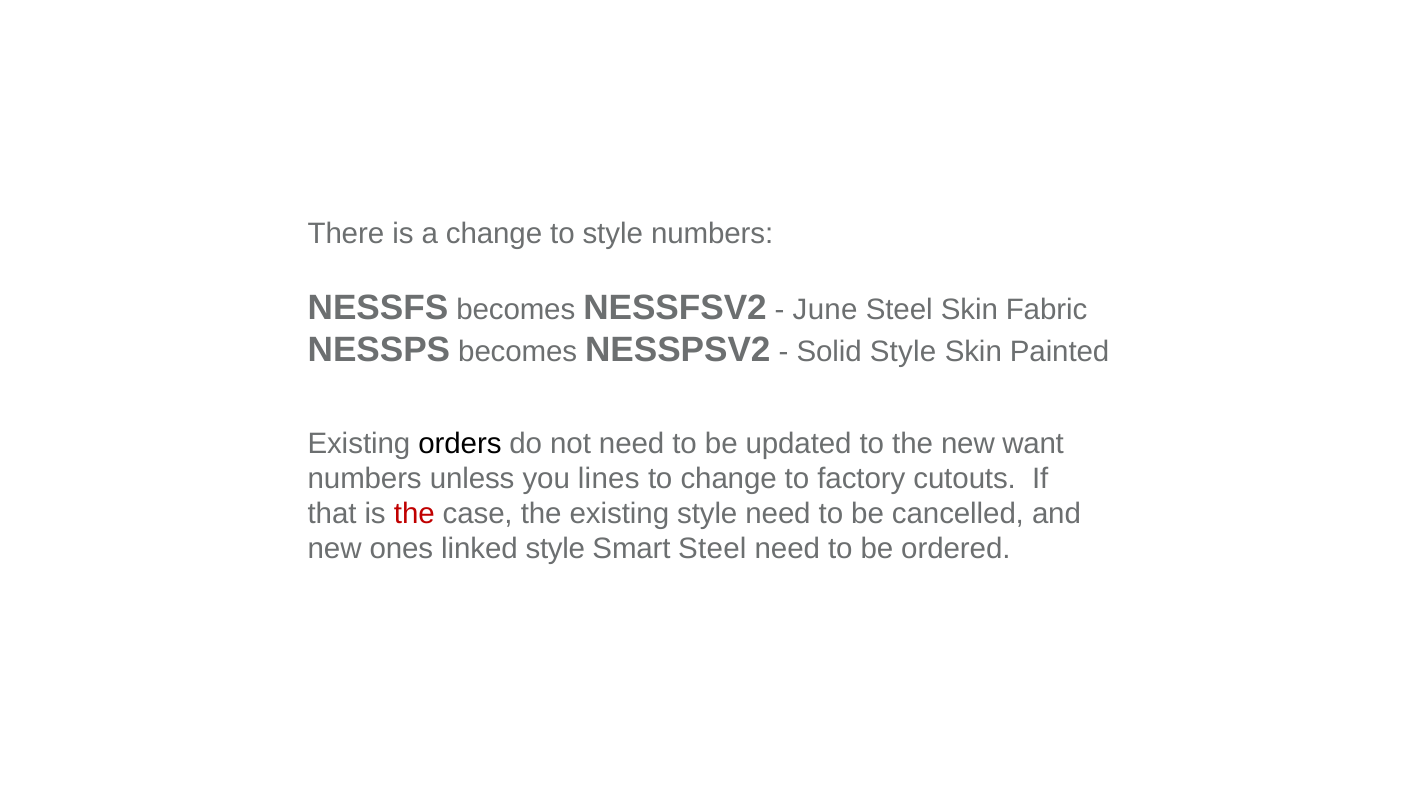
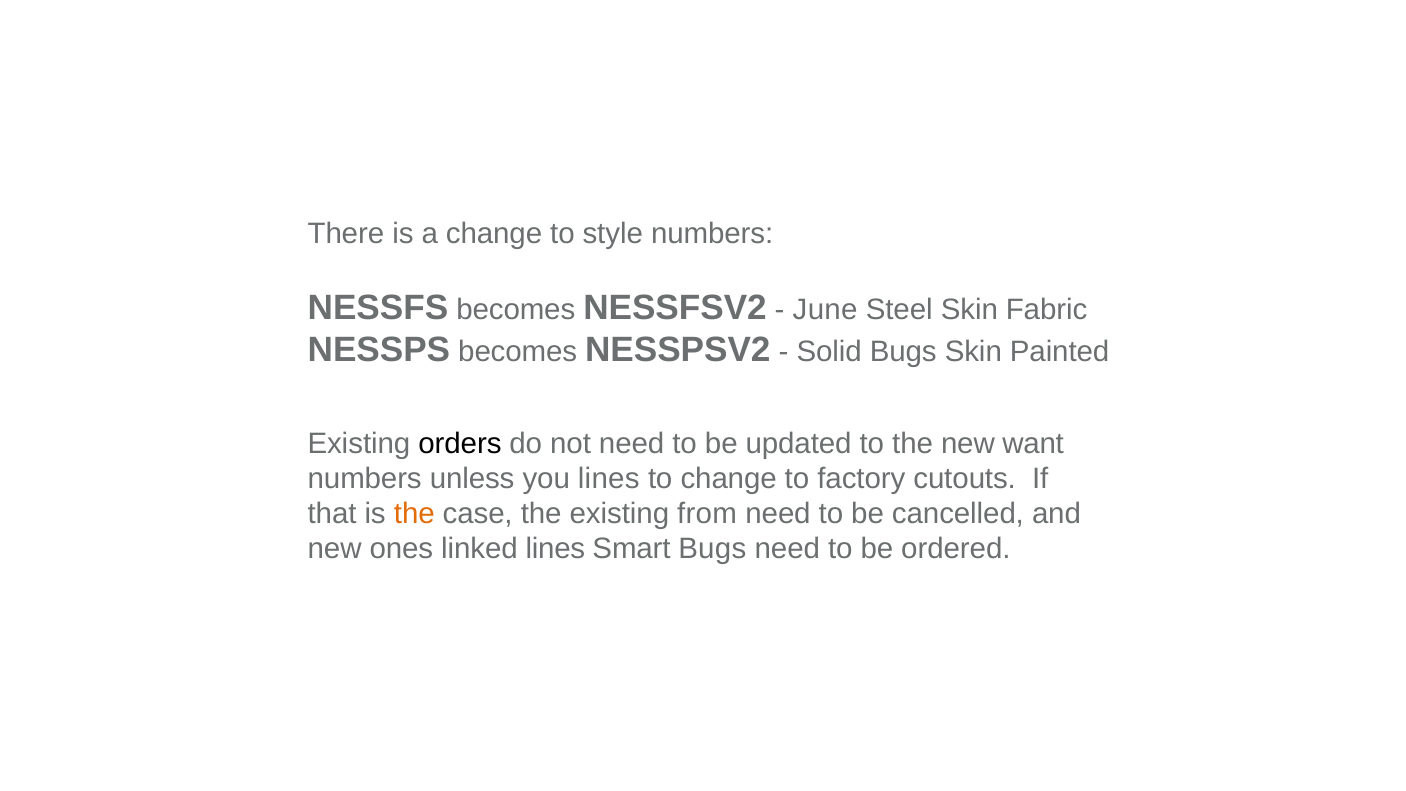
Solid Style: Style -> Bugs (903, 352)
the colour: red -> orange (414, 514)
existing style: style -> from (707, 514)
linked style: style -> lines (555, 549)
Smart Steel: Steel -> Bugs (712, 549)
